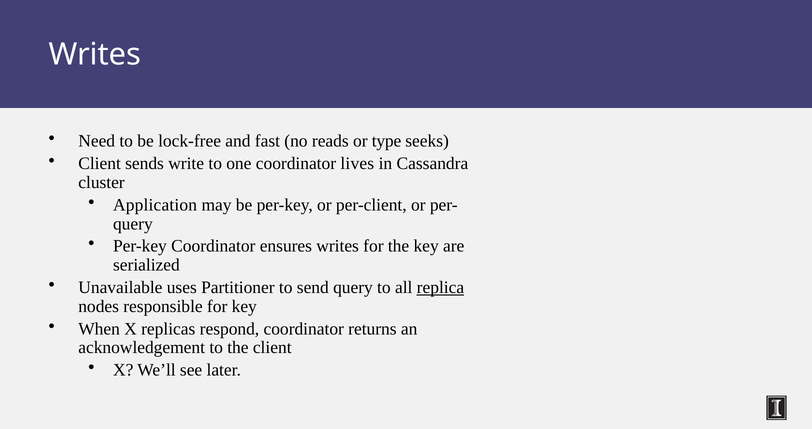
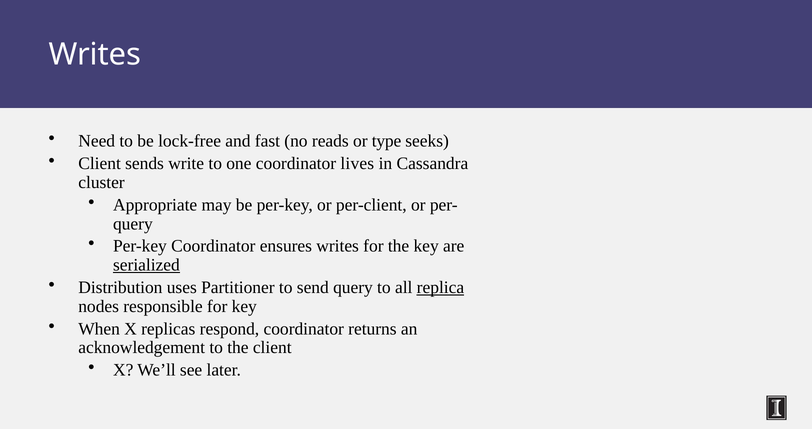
Application: Application -> Appropriate (155, 205)
serialized underline: none -> present (146, 265)
Unavailable: Unavailable -> Distribution (120, 287)
